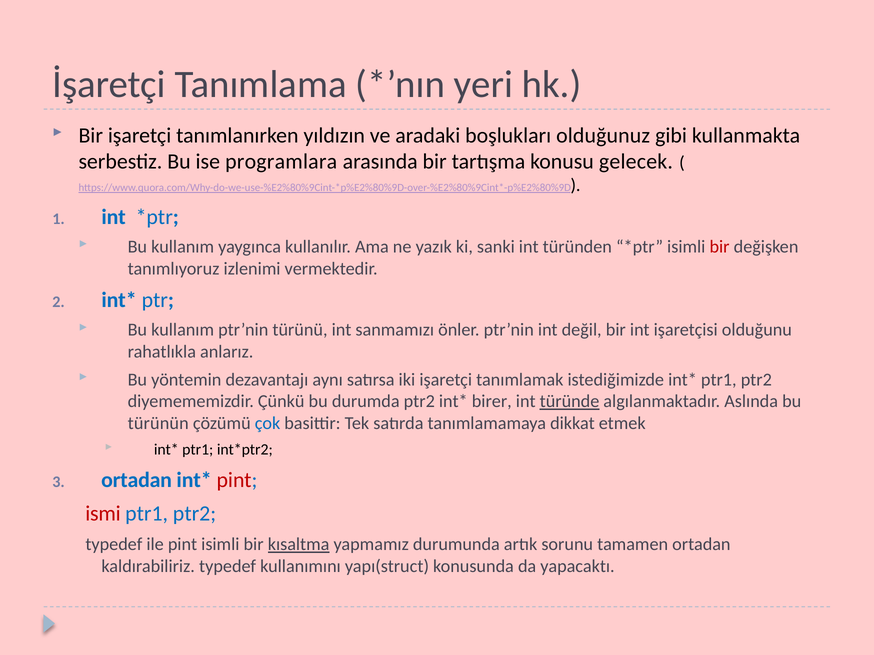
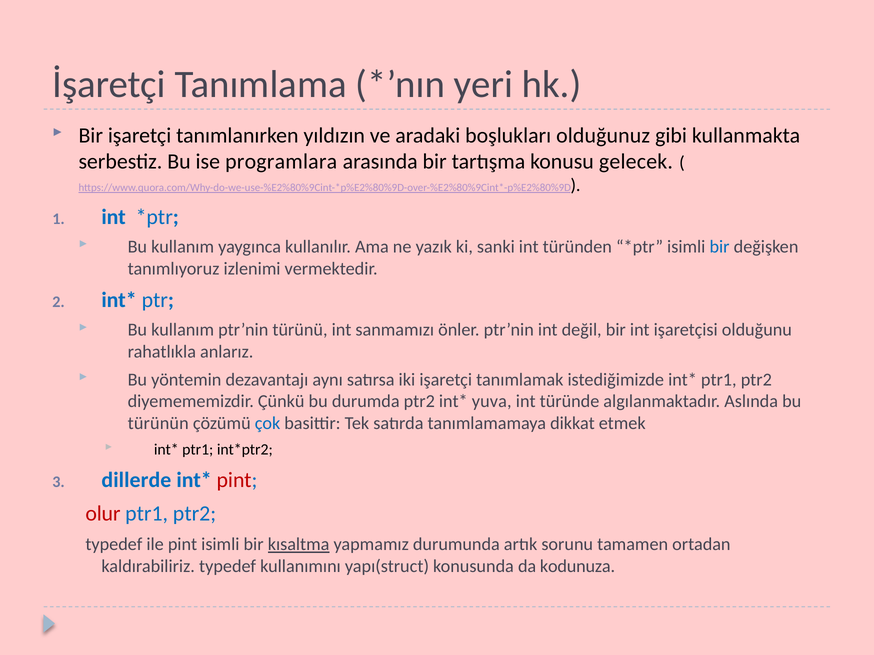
bir colour: red -> blue (720, 247)
birer: birer -> yuva (492, 402)
türünde underline: present -> none (570, 402)
ortadan: ortadan -> dillerde (136, 480)
ismi: ismi -> olur (103, 514)
yapacaktı: yapacaktı -> kodunuza (578, 567)
